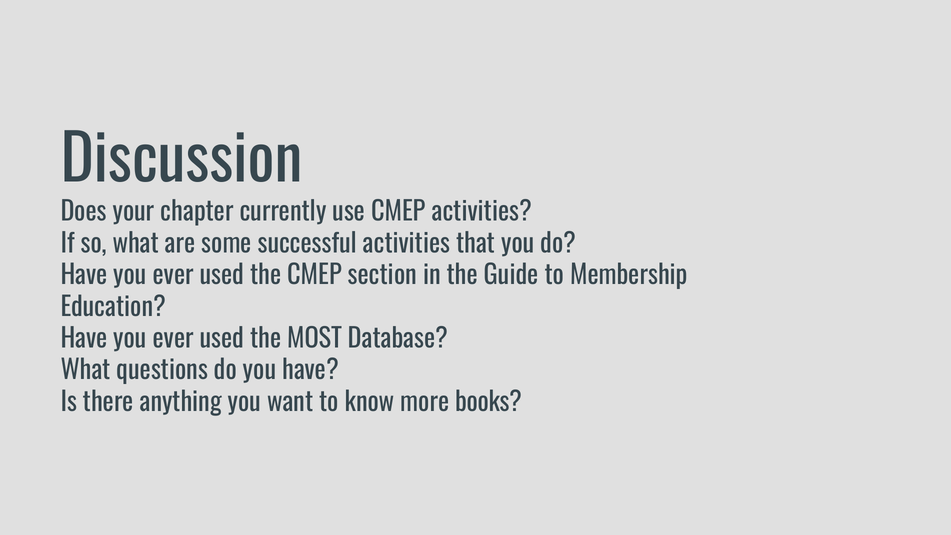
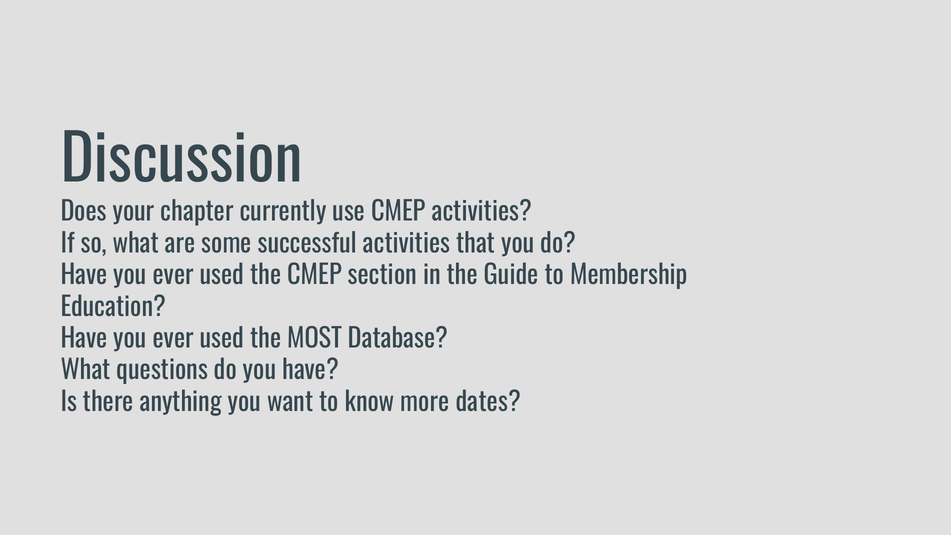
books: books -> dates (488, 402)
